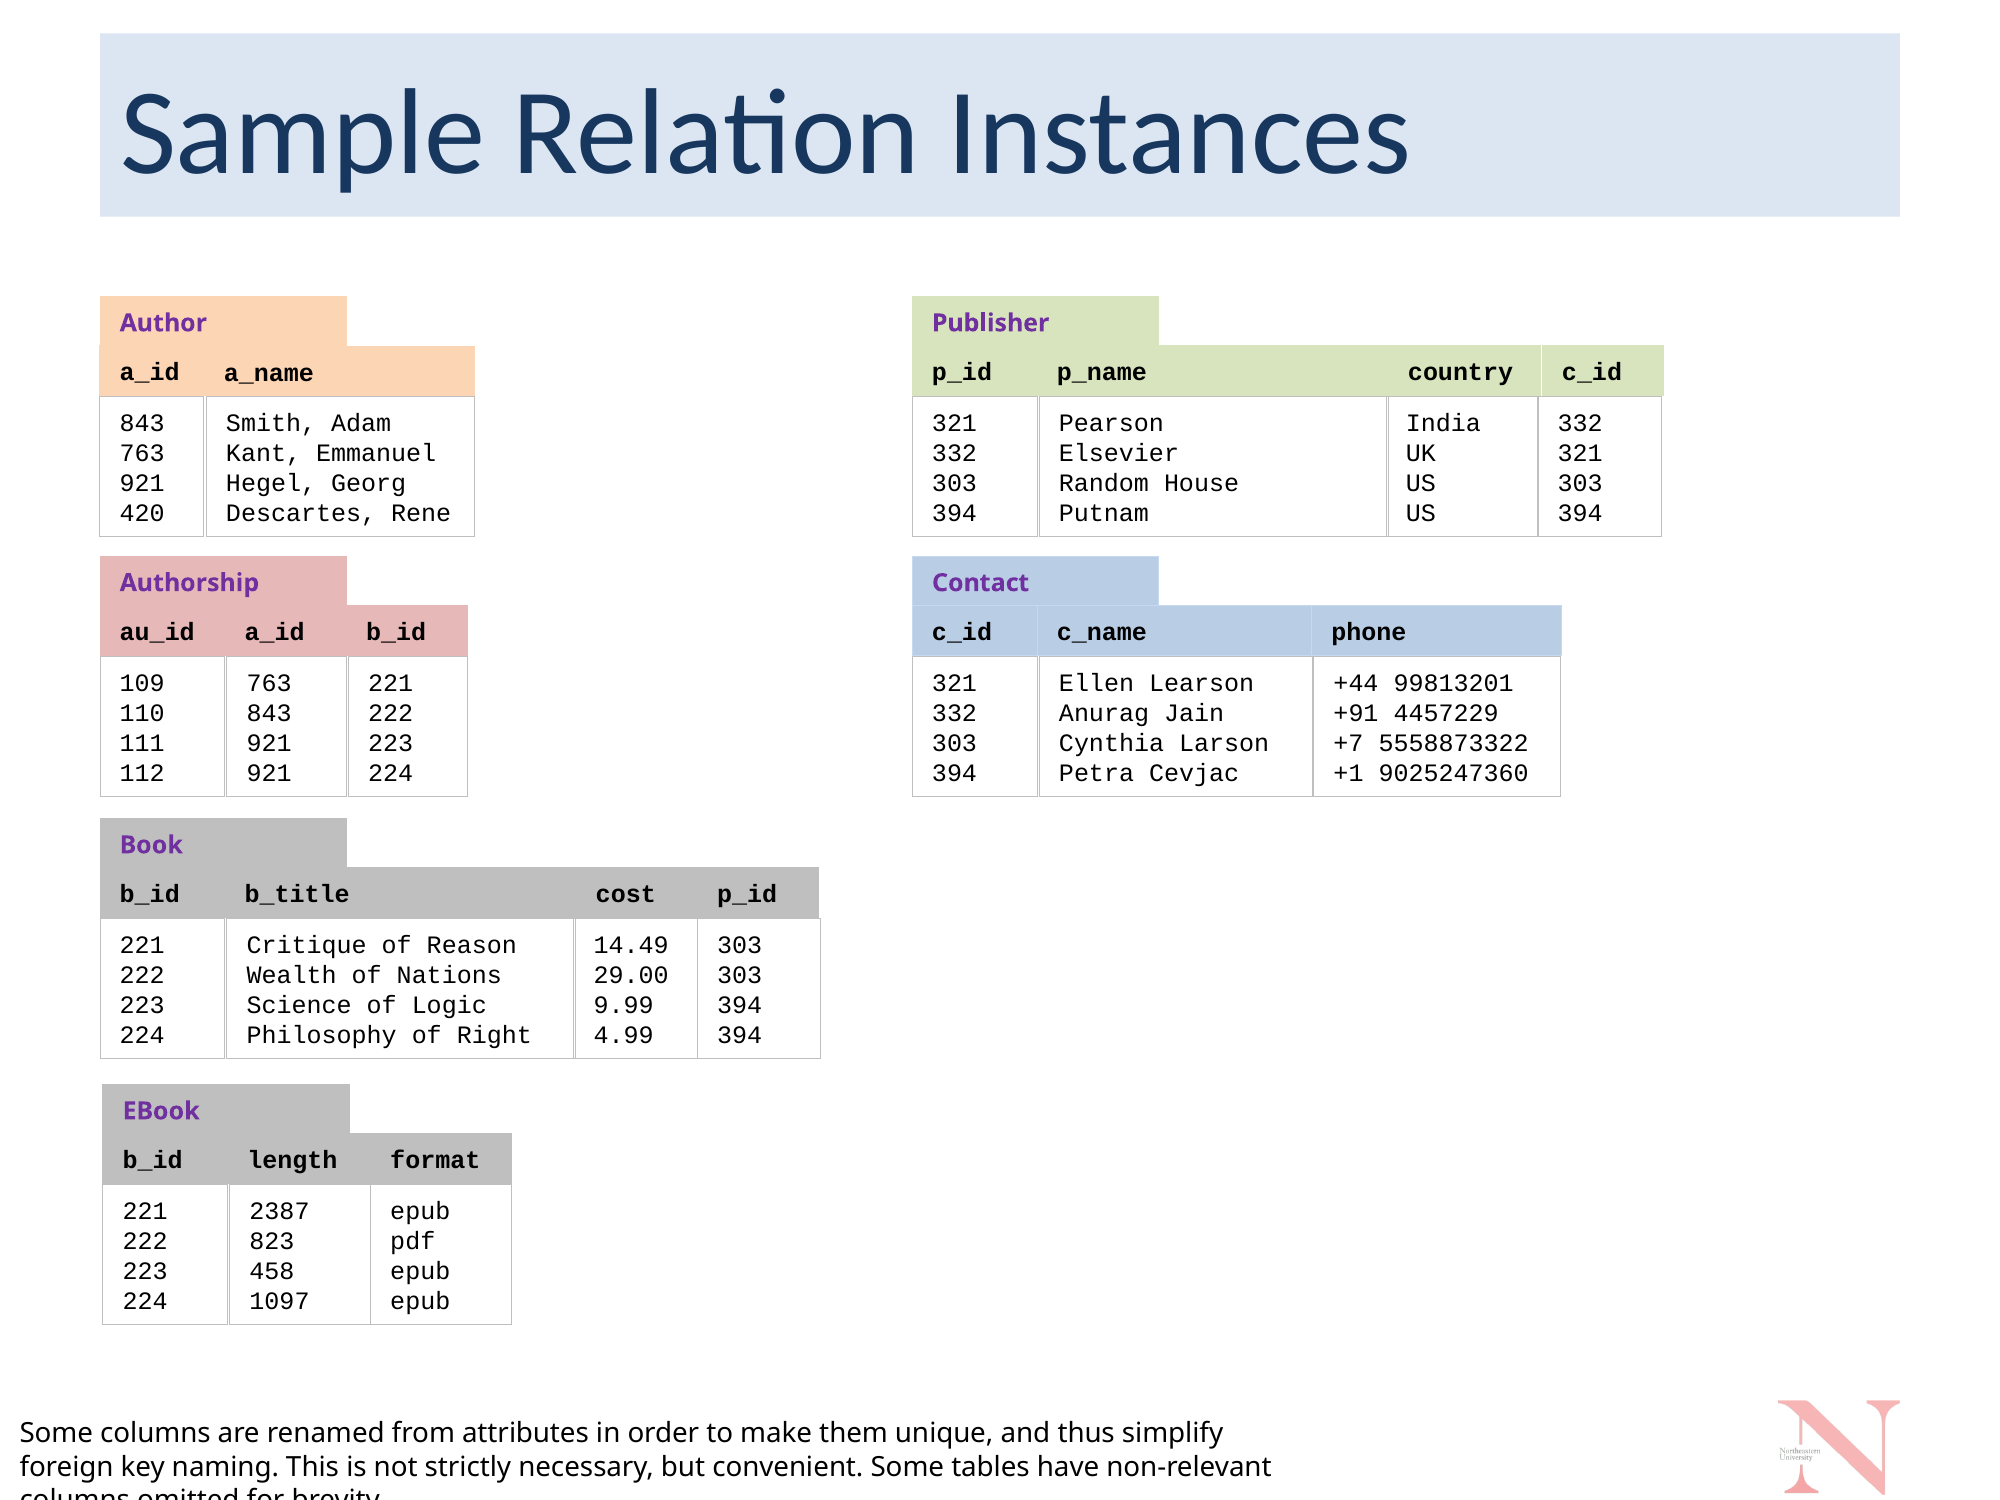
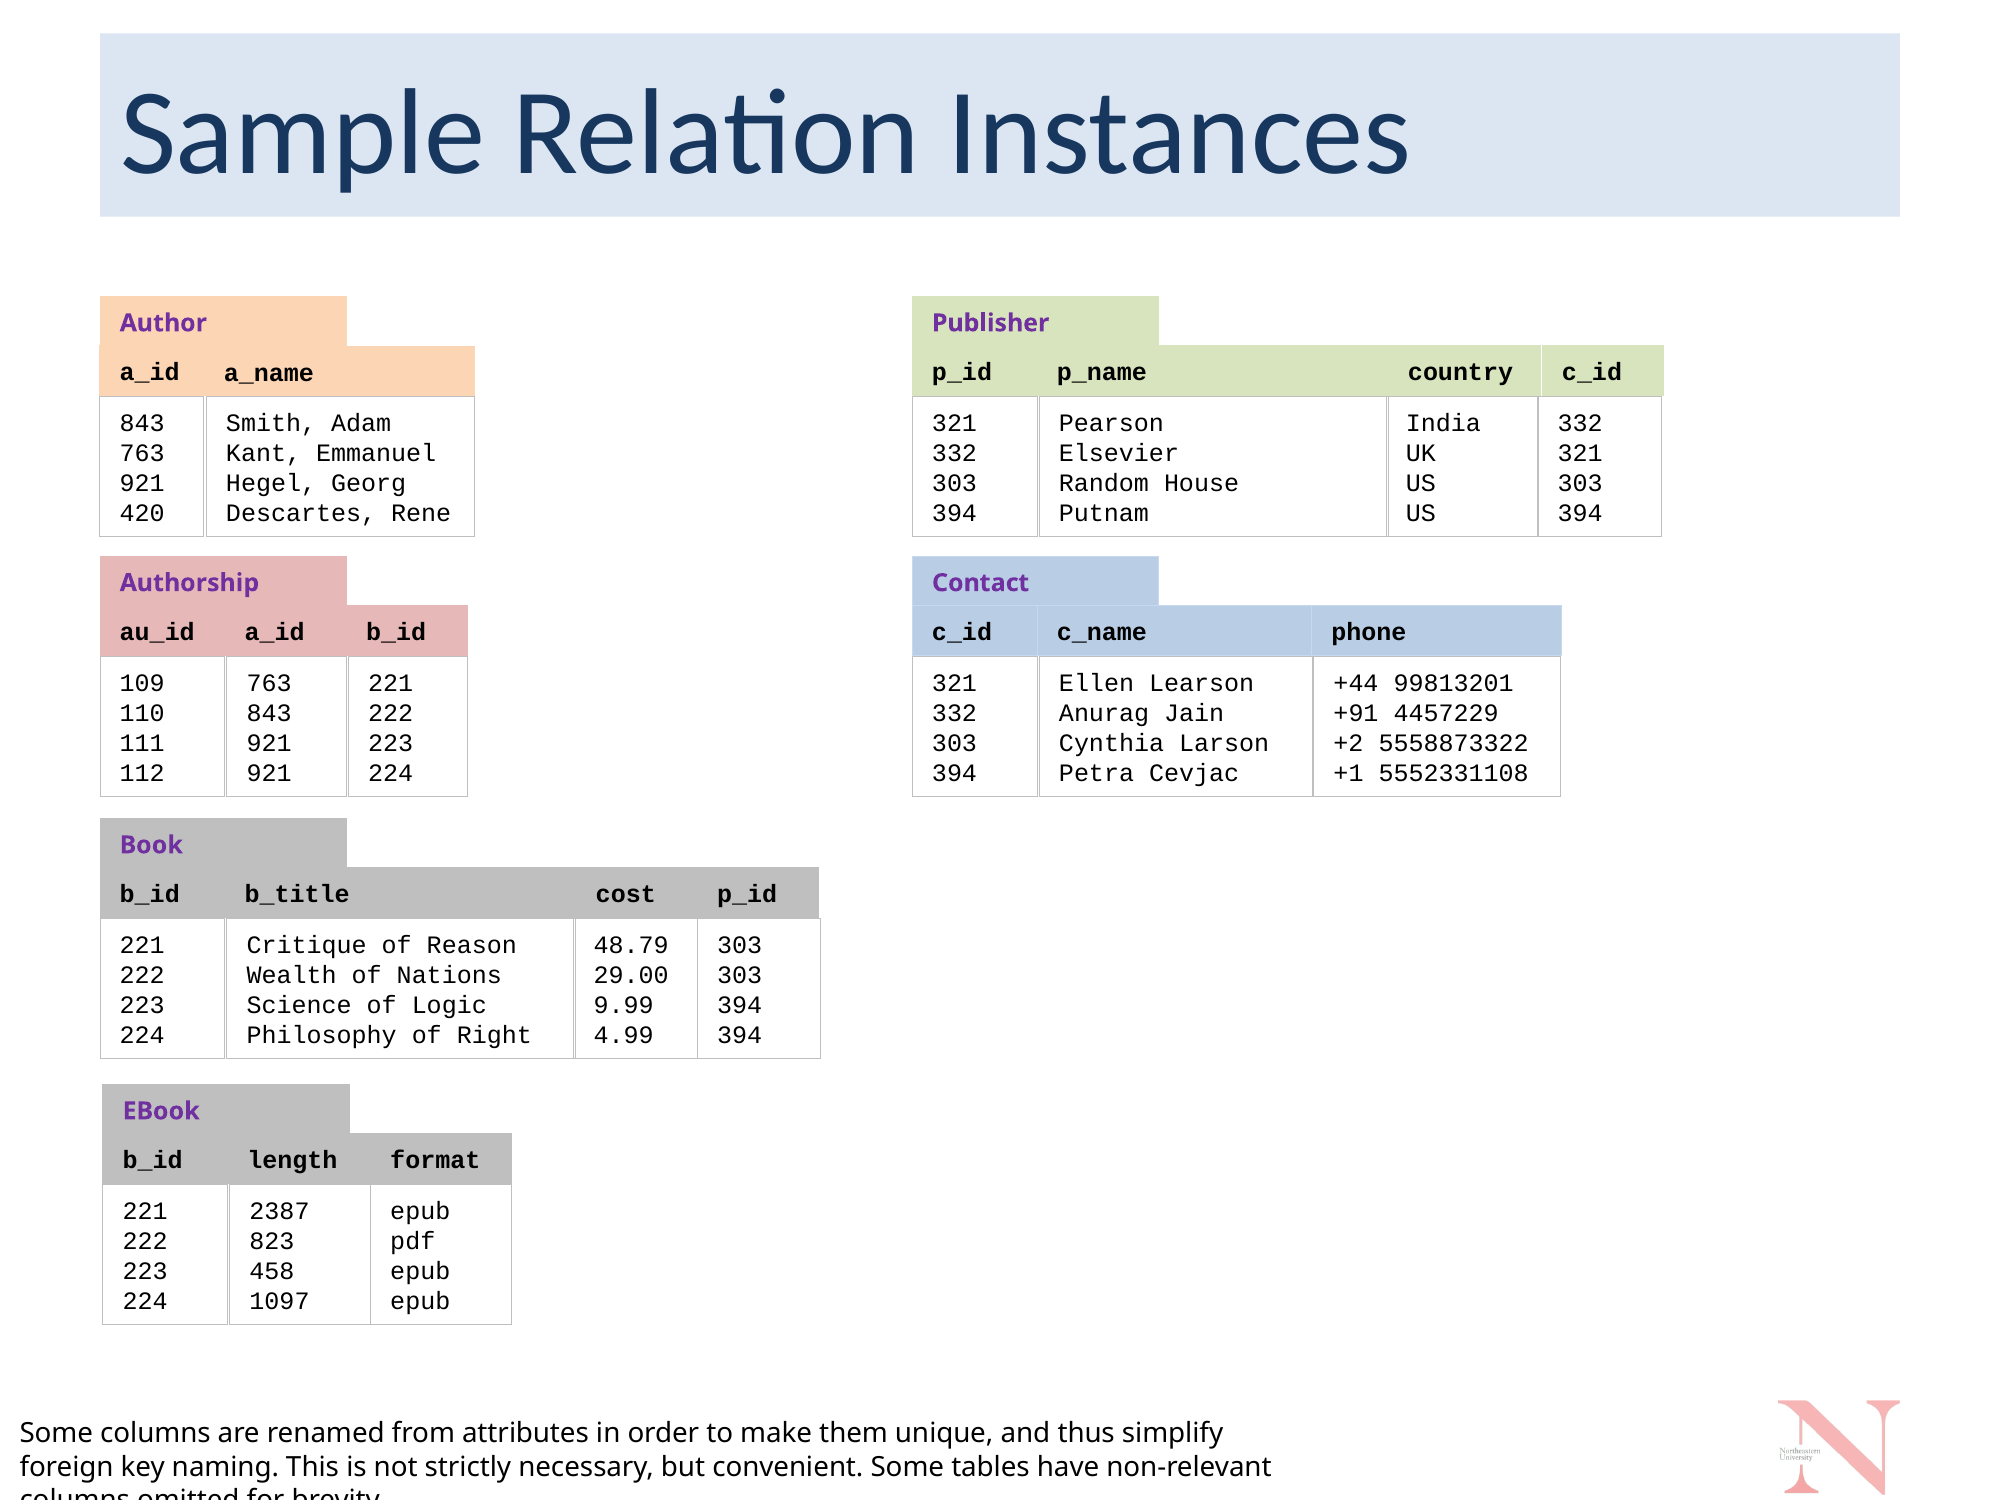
+7: +7 -> +2 (1348, 743)
9025247360: 9025247360 -> 5552331108 (1454, 773)
14.49: 14.49 -> 48.79 (631, 945)
